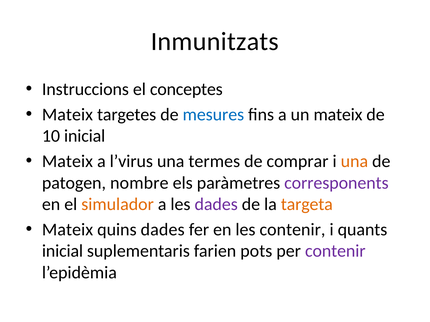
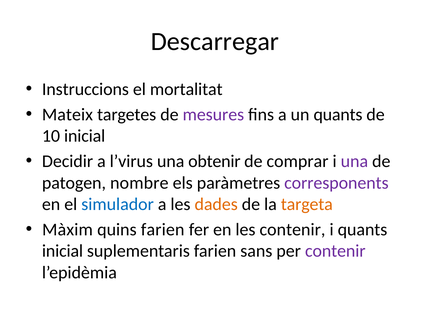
Inmunitzats: Inmunitzats -> Descarregar (215, 42)
conceptes: conceptes -> mortalitat (186, 89)
mesures colour: blue -> purple (213, 115)
un mateix: mateix -> quants (338, 115)
Mateix: Mateix -> Decidir (68, 162)
termes: termes -> obtenir (214, 162)
una colour: orange -> purple (354, 162)
simulador colour: orange -> blue (118, 205)
dades colour: purple -> orange (216, 205)
Mateix: Mateix -> Màxim (67, 230)
quins dades: dades -> farien (163, 230)
pots: pots -> sans (256, 251)
